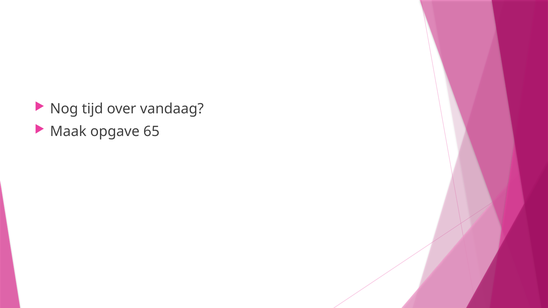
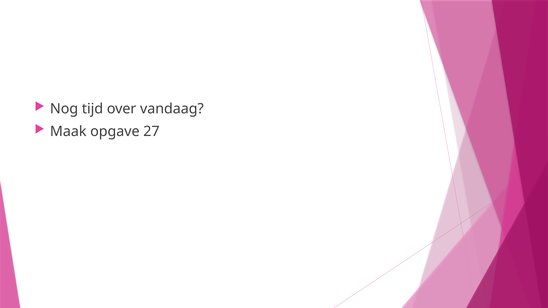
65: 65 -> 27 (151, 132)
